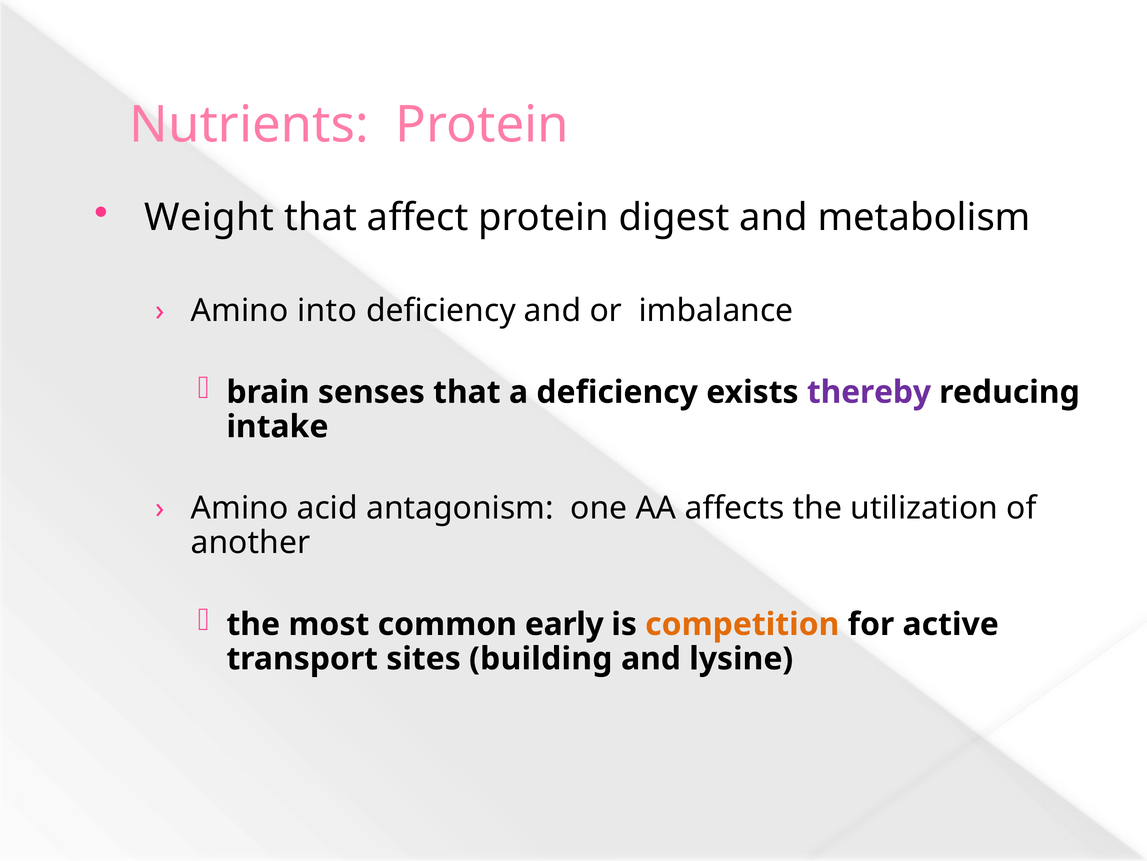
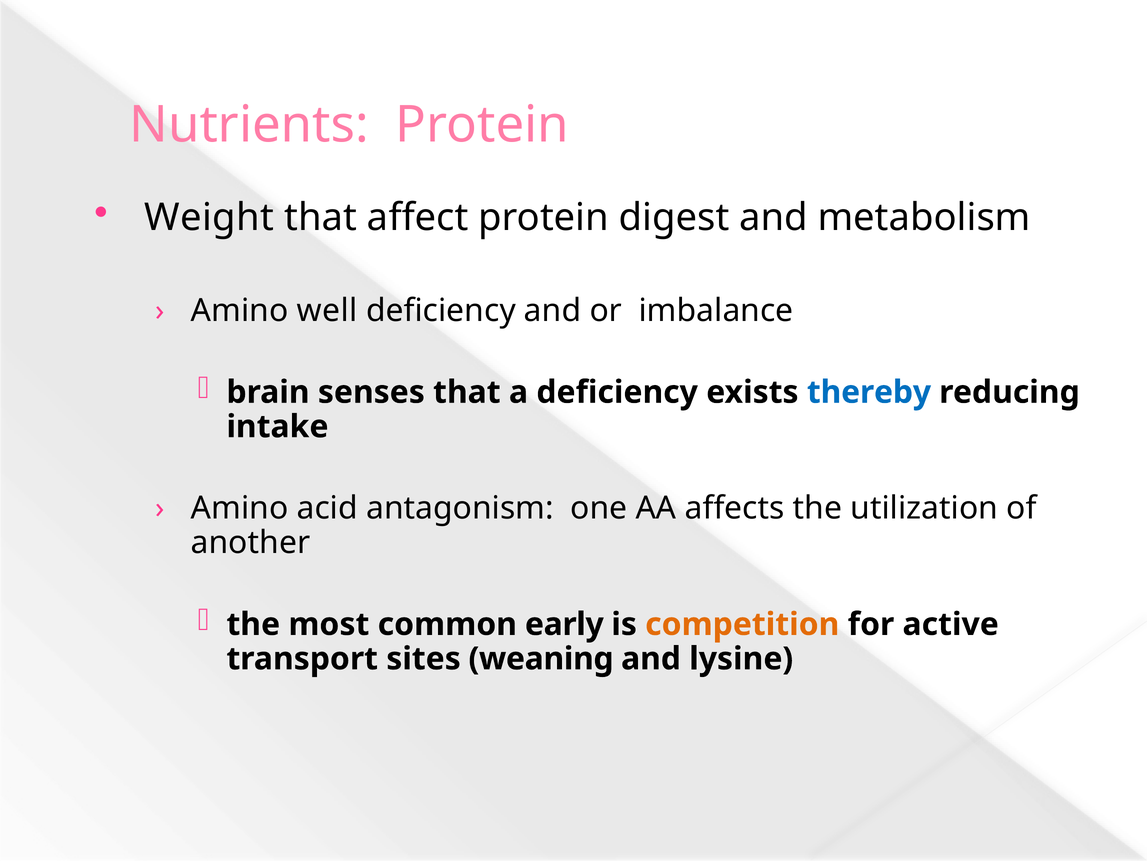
into: into -> well (327, 310)
thereby colour: purple -> blue (869, 392)
building: building -> weaning (541, 658)
